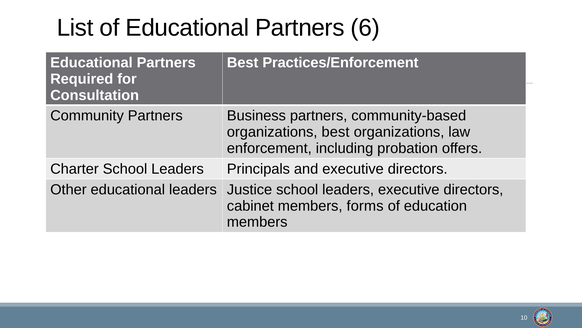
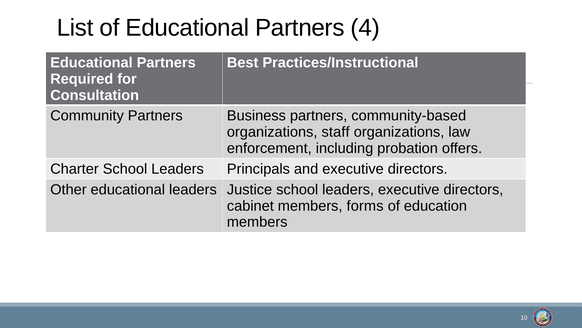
6: 6 -> 4 (365, 28)
Practices/Enforcement: Practices/Enforcement -> Practices/Instructional (340, 63)
organizations best: best -> staff (336, 132)
